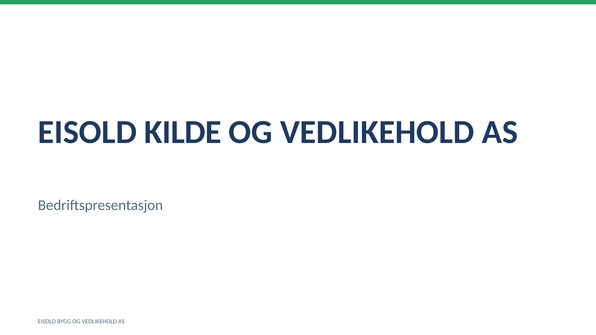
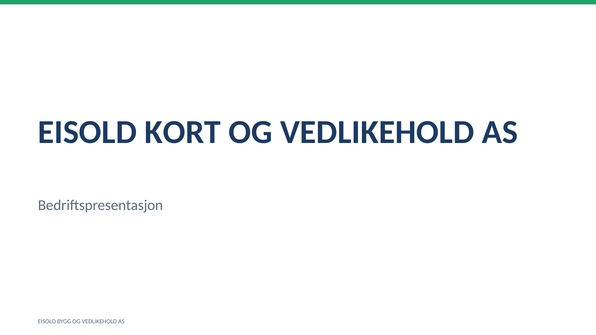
KILDE: KILDE -> KORT (183, 132)
